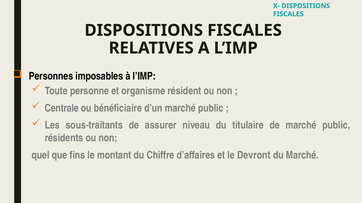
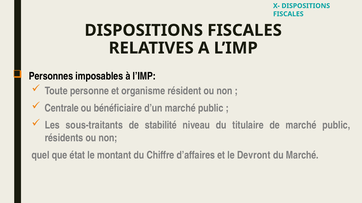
assurer: assurer -> stabilité (161, 126)
fins: fins -> état (77, 156)
